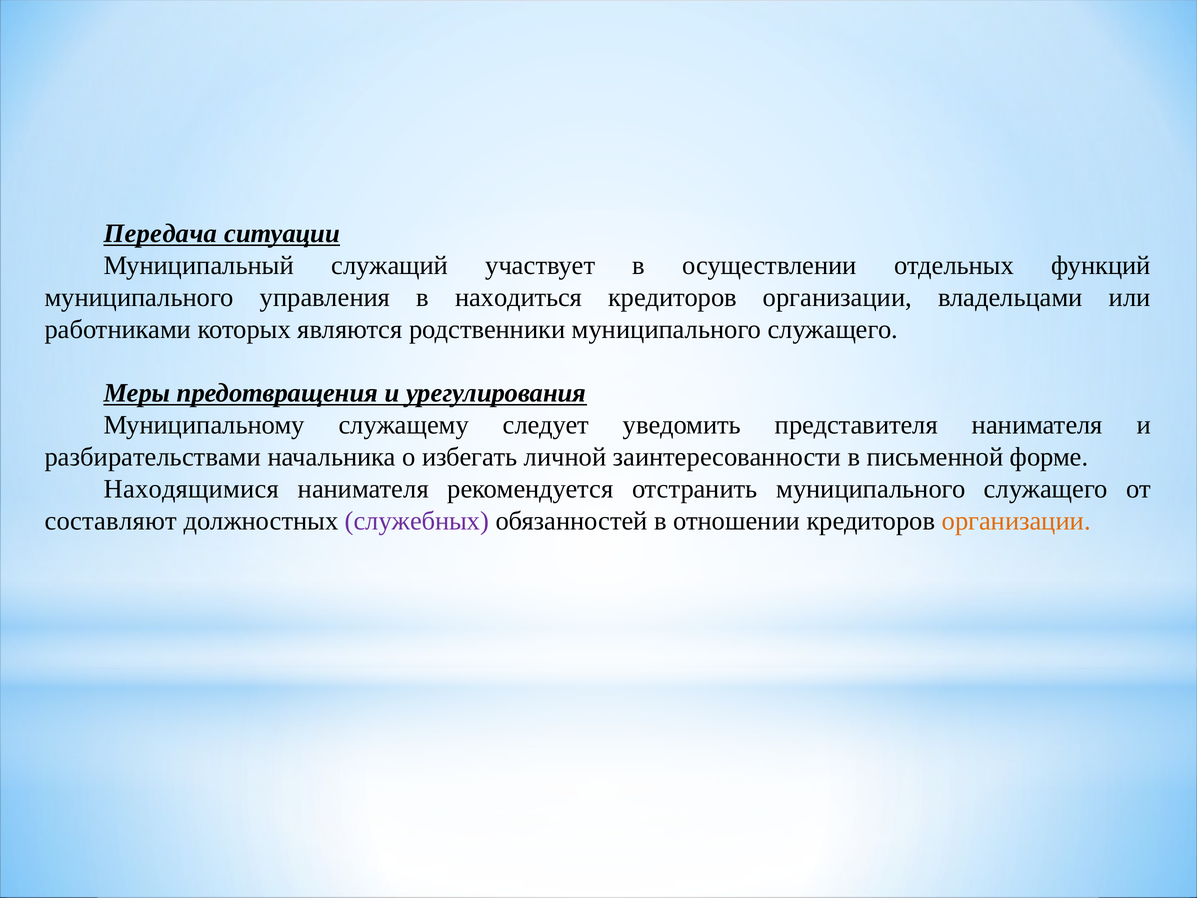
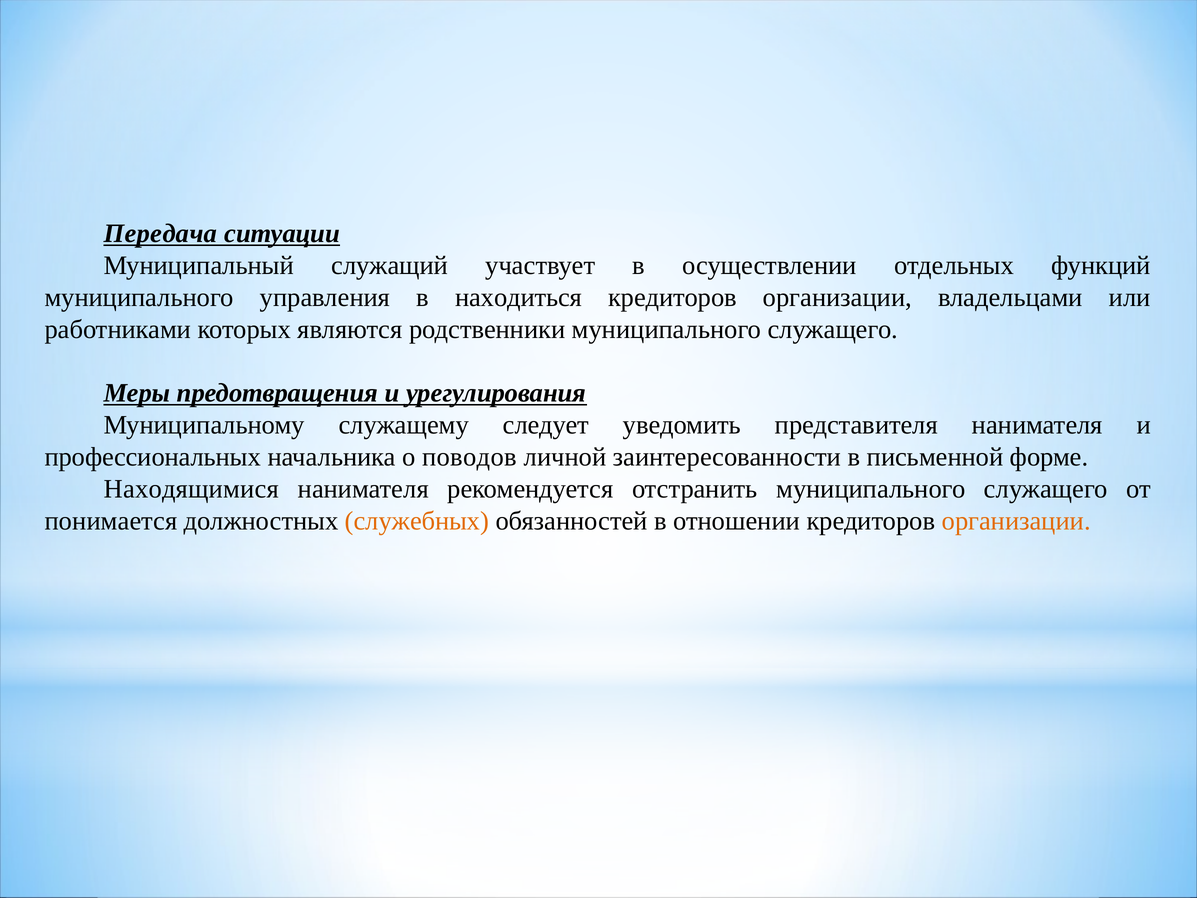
разбирательствами: разбирательствами -> профессиональных (153, 457)
избегать: избегать -> поводов (470, 457)
составляют: составляют -> понимается (111, 521)
служебных colour: purple -> orange (417, 521)
